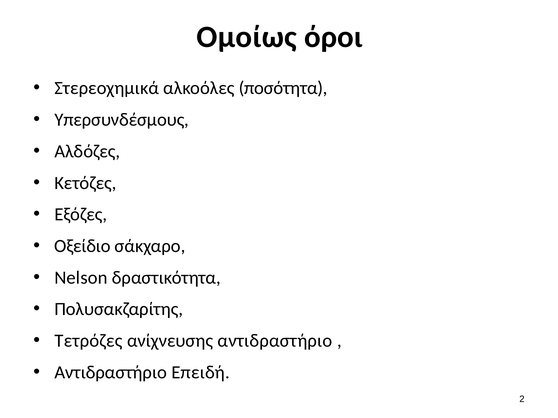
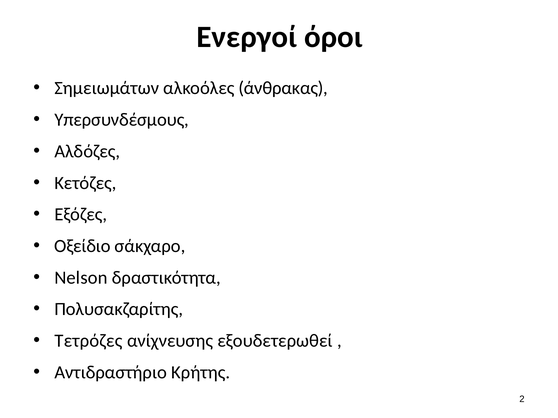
Ομοίως: Ομοίως -> Ενεργοί (247, 37)
Στερεοχημικά: Στερεοχημικά -> Σημειωμάτων (107, 88)
ποσότητα: ποσότητα -> άνθρακας (283, 88)
ανίχνευσης αντιδραστήριο: αντιδραστήριο -> εξουδετερωθεί (275, 341)
Επειδή: Επειδή -> Κρήτης (201, 373)
